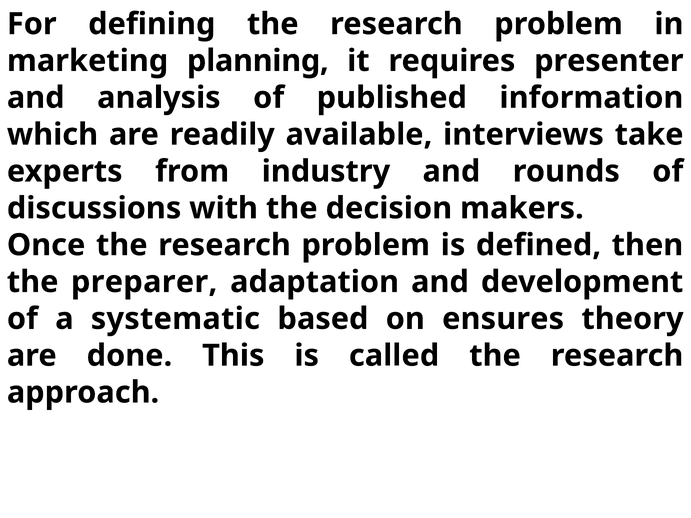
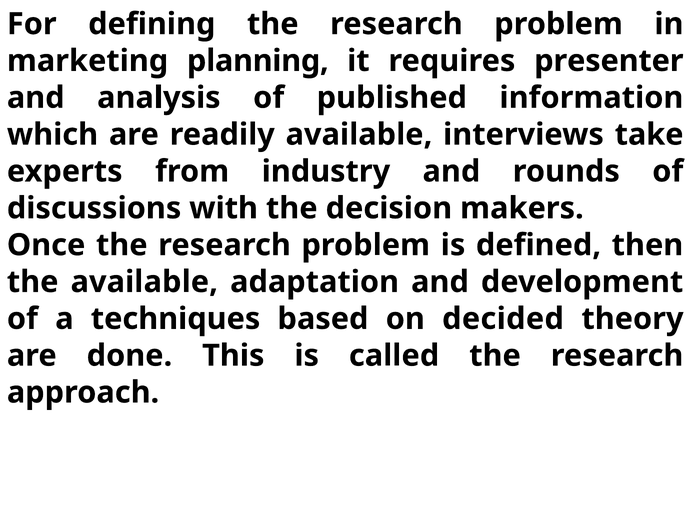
the preparer: preparer -> available (144, 282)
systematic: systematic -> techniques (176, 319)
ensures: ensures -> decided (503, 319)
